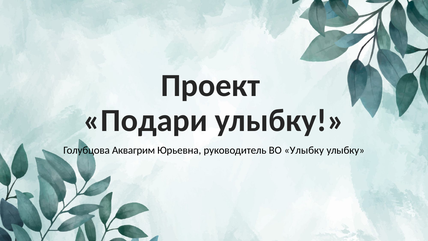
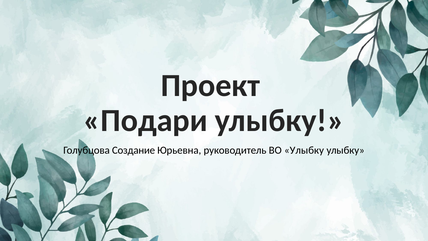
Аквагрим: Аквагрим -> Создание (134, 150)
